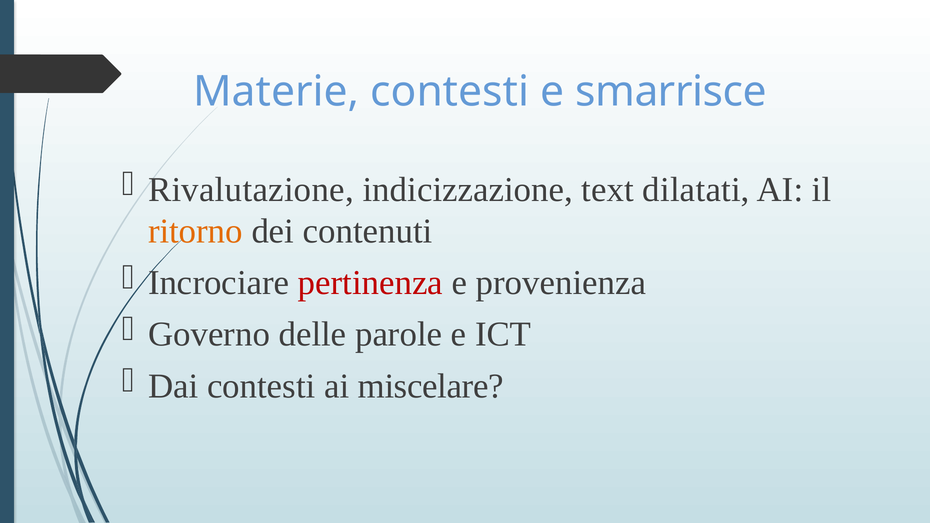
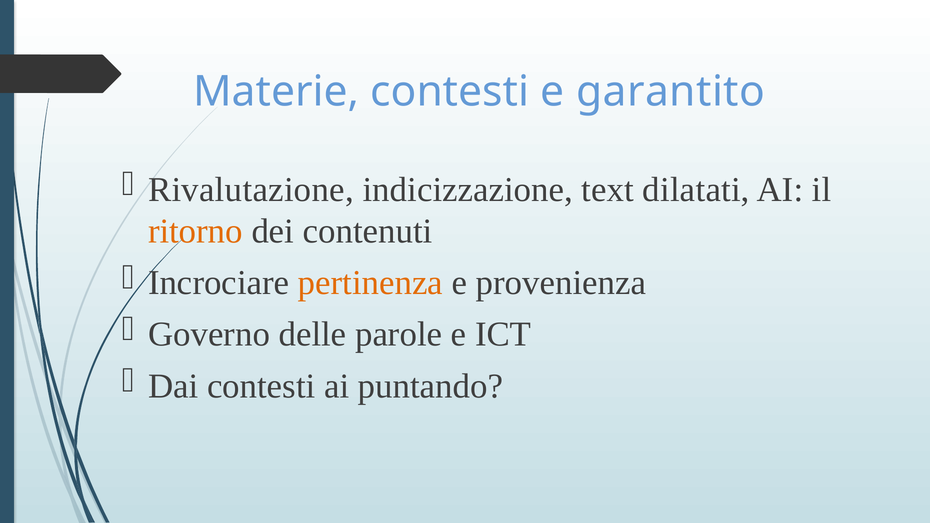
smarrisce: smarrisce -> garantito (671, 91)
pertinenza colour: red -> orange (370, 283)
miscelare: miscelare -> puntando (431, 386)
